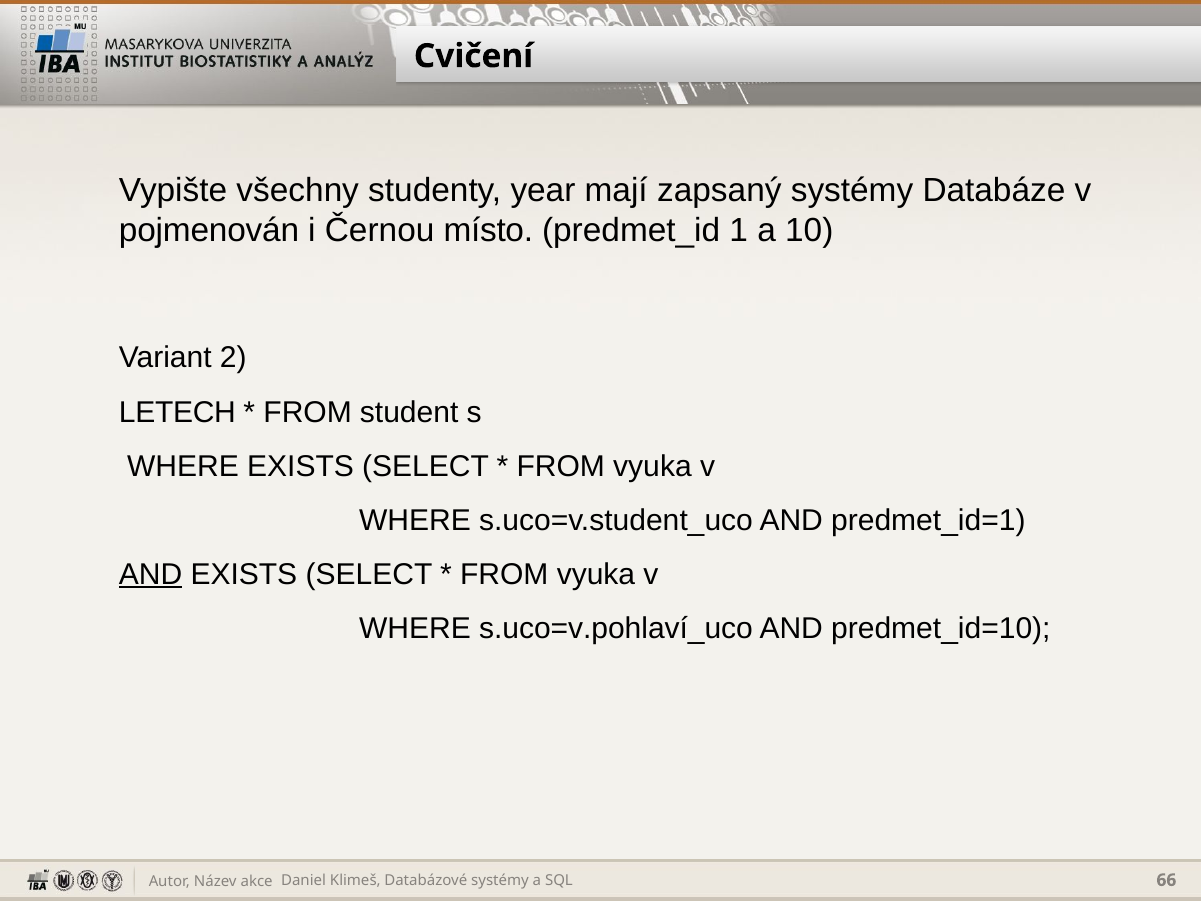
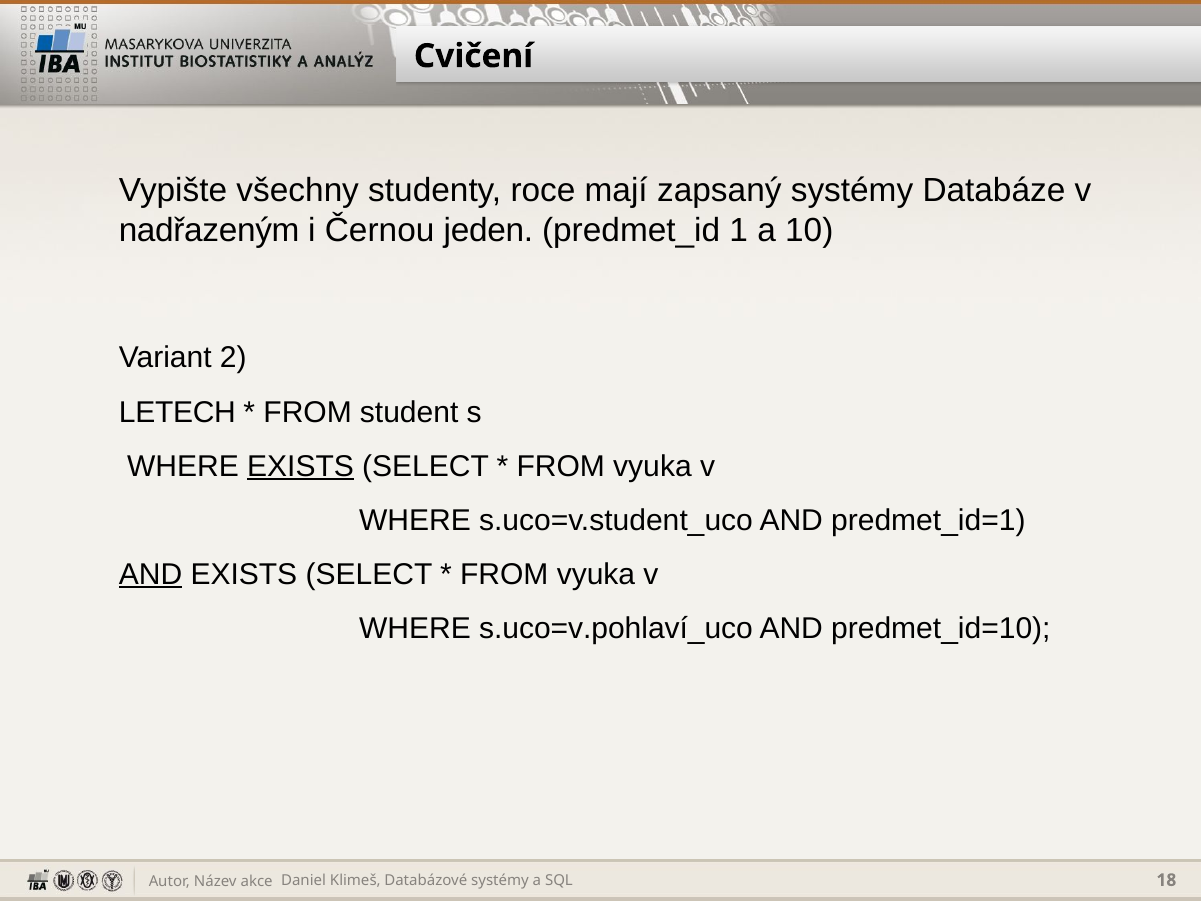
year: year -> roce (543, 191)
pojmenován: pojmenován -> nadřazeným (209, 231)
místo: místo -> jeden (488, 231)
EXISTS underline: none -> present (301, 466)
66: 66 -> 18 (1166, 880)
